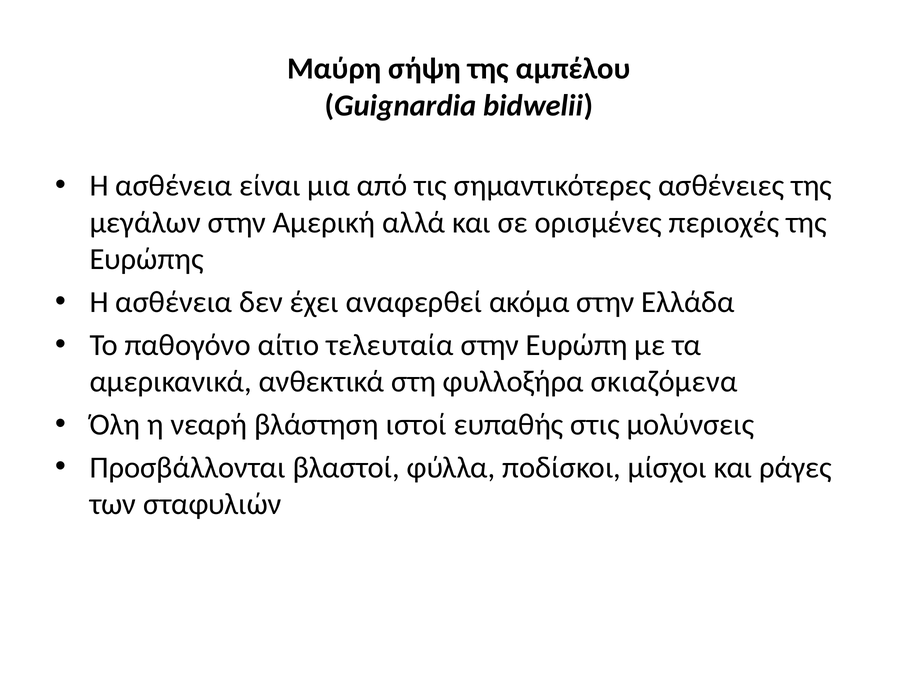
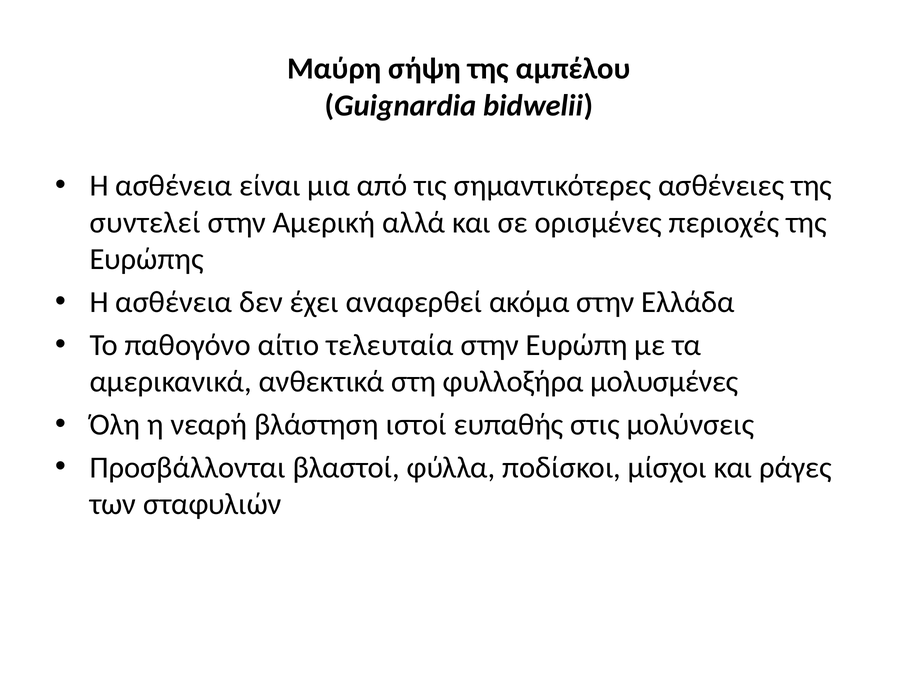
μεγάλων: μεγάλων -> συντελεί (145, 222)
σκιαζόμενα: σκιαζόμενα -> μολυσμένες (664, 382)
